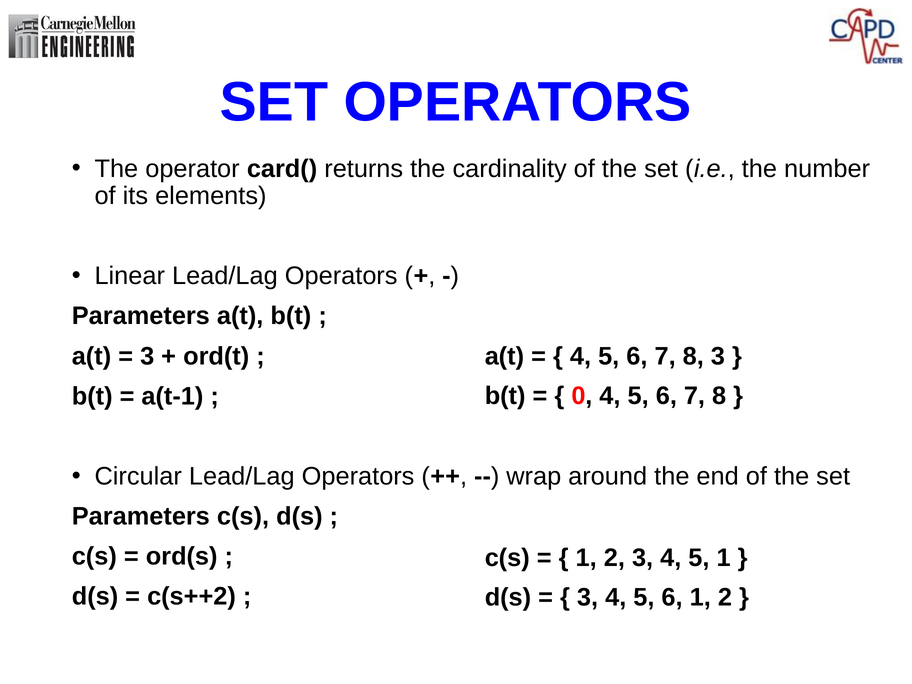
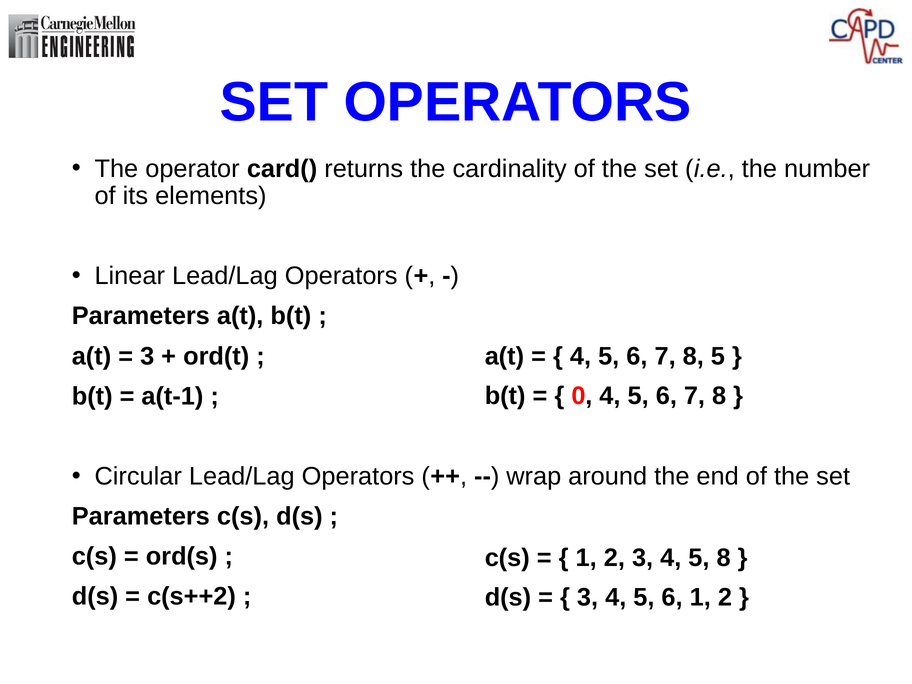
8 3: 3 -> 5 (718, 356)
5 1: 1 -> 8 (724, 558)
